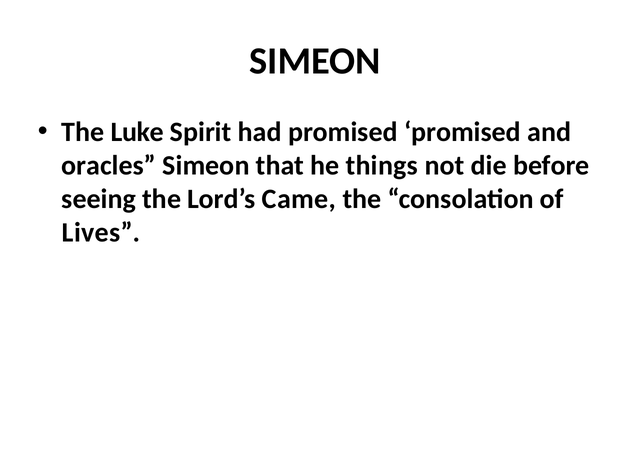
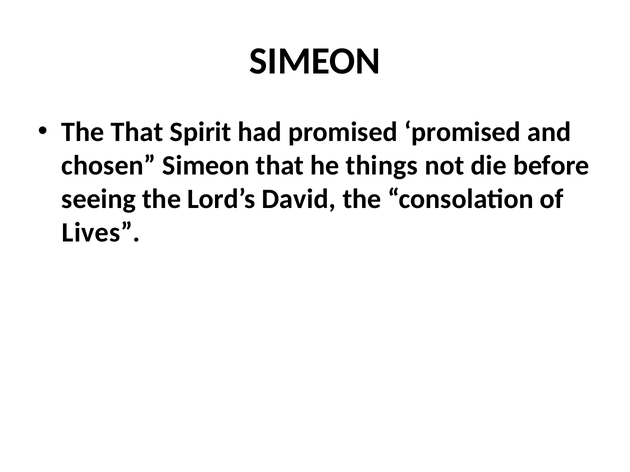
The Luke: Luke -> That (137, 132)
oracles: oracles -> chosen (109, 166)
Came: Came -> David (299, 199)
